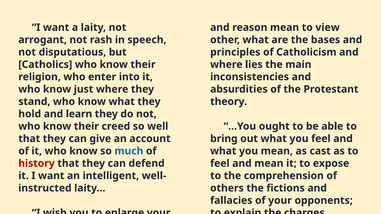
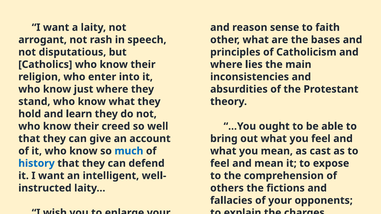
reason mean: mean -> sense (285, 27)
view: view -> faith (328, 27)
history colour: red -> blue (37, 164)
